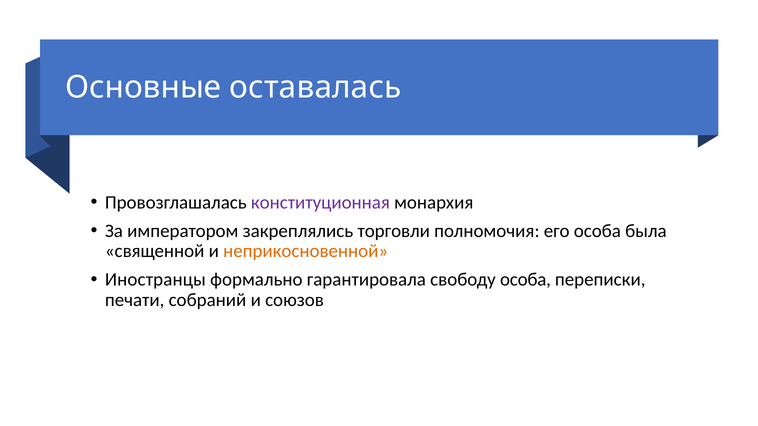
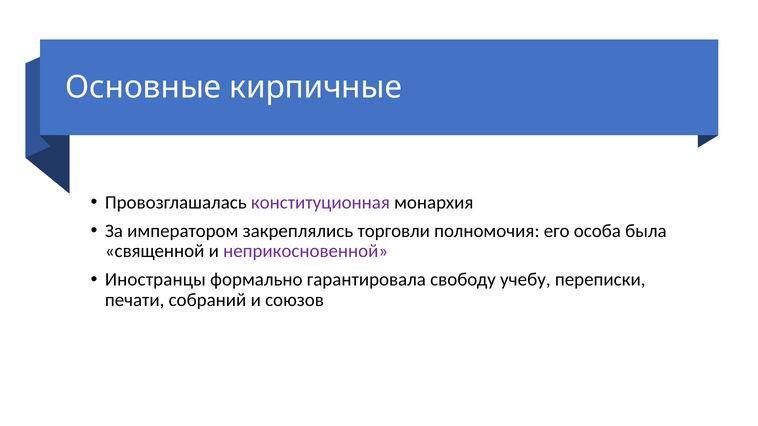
оставалась: оставалась -> кирпичные (316, 87)
неприкосновенной colour: orange -> purple (306, 251)
свободу особа: особа -> учебу (525, 280)
